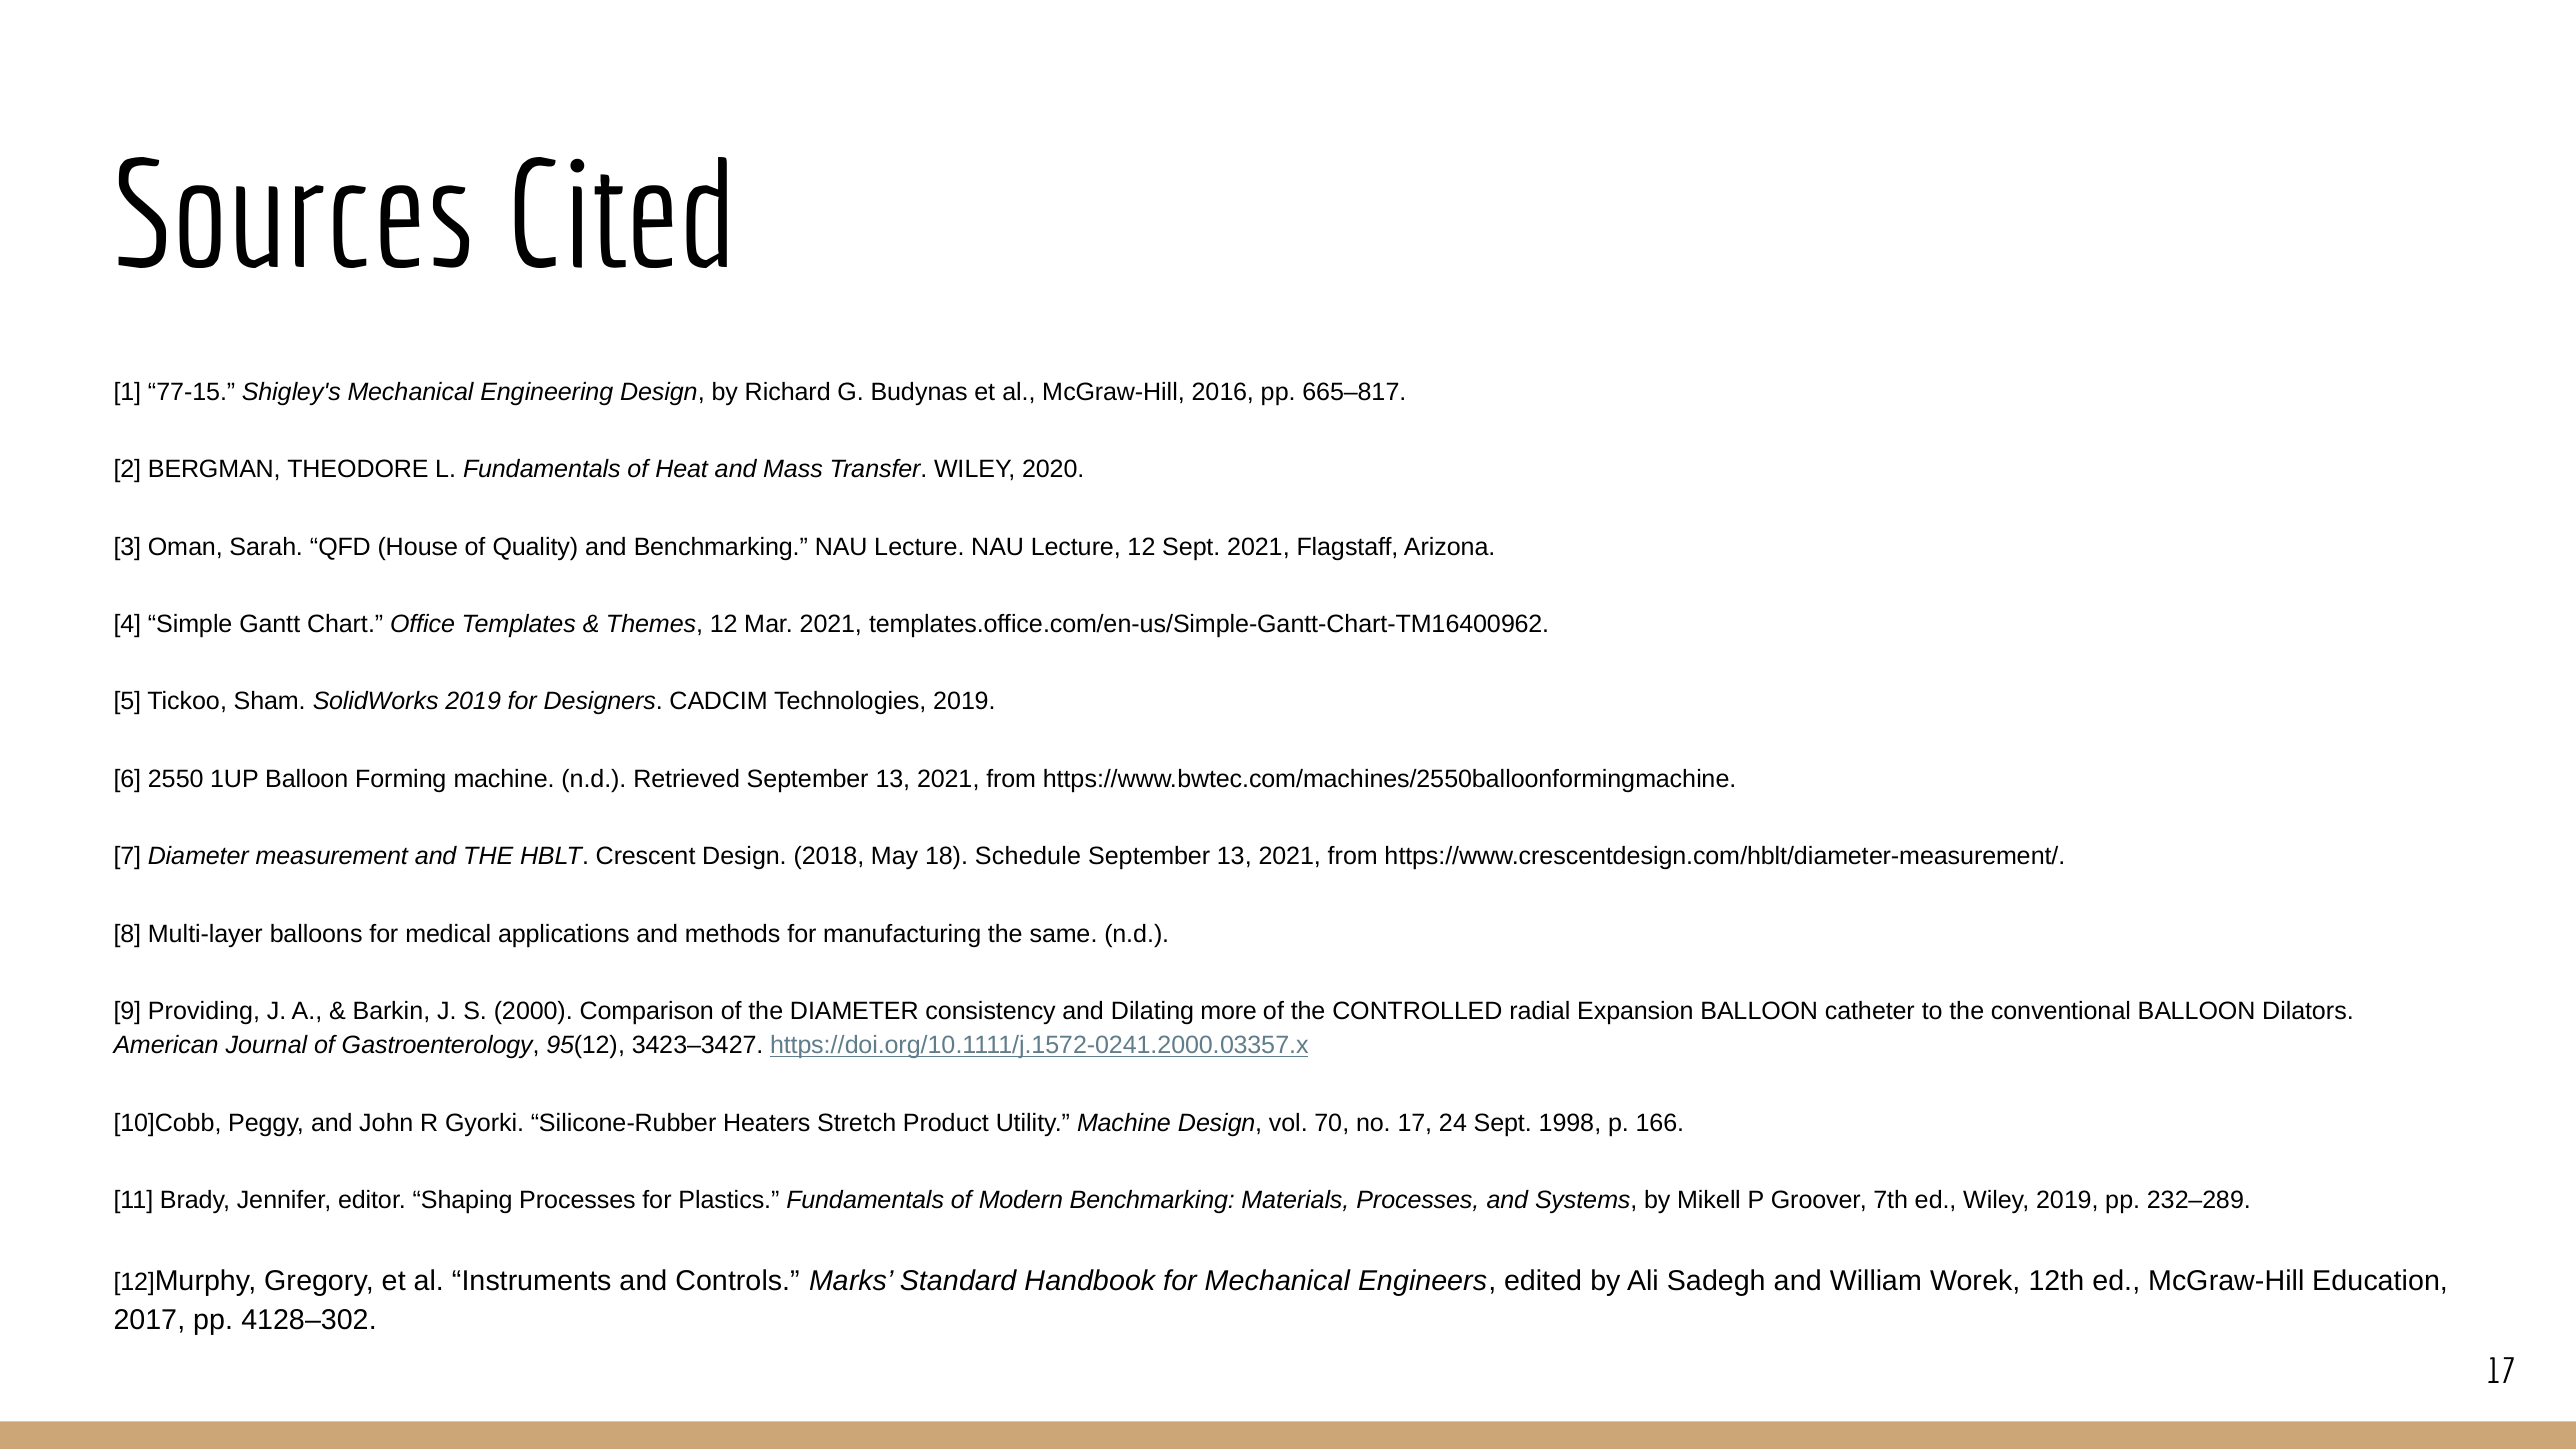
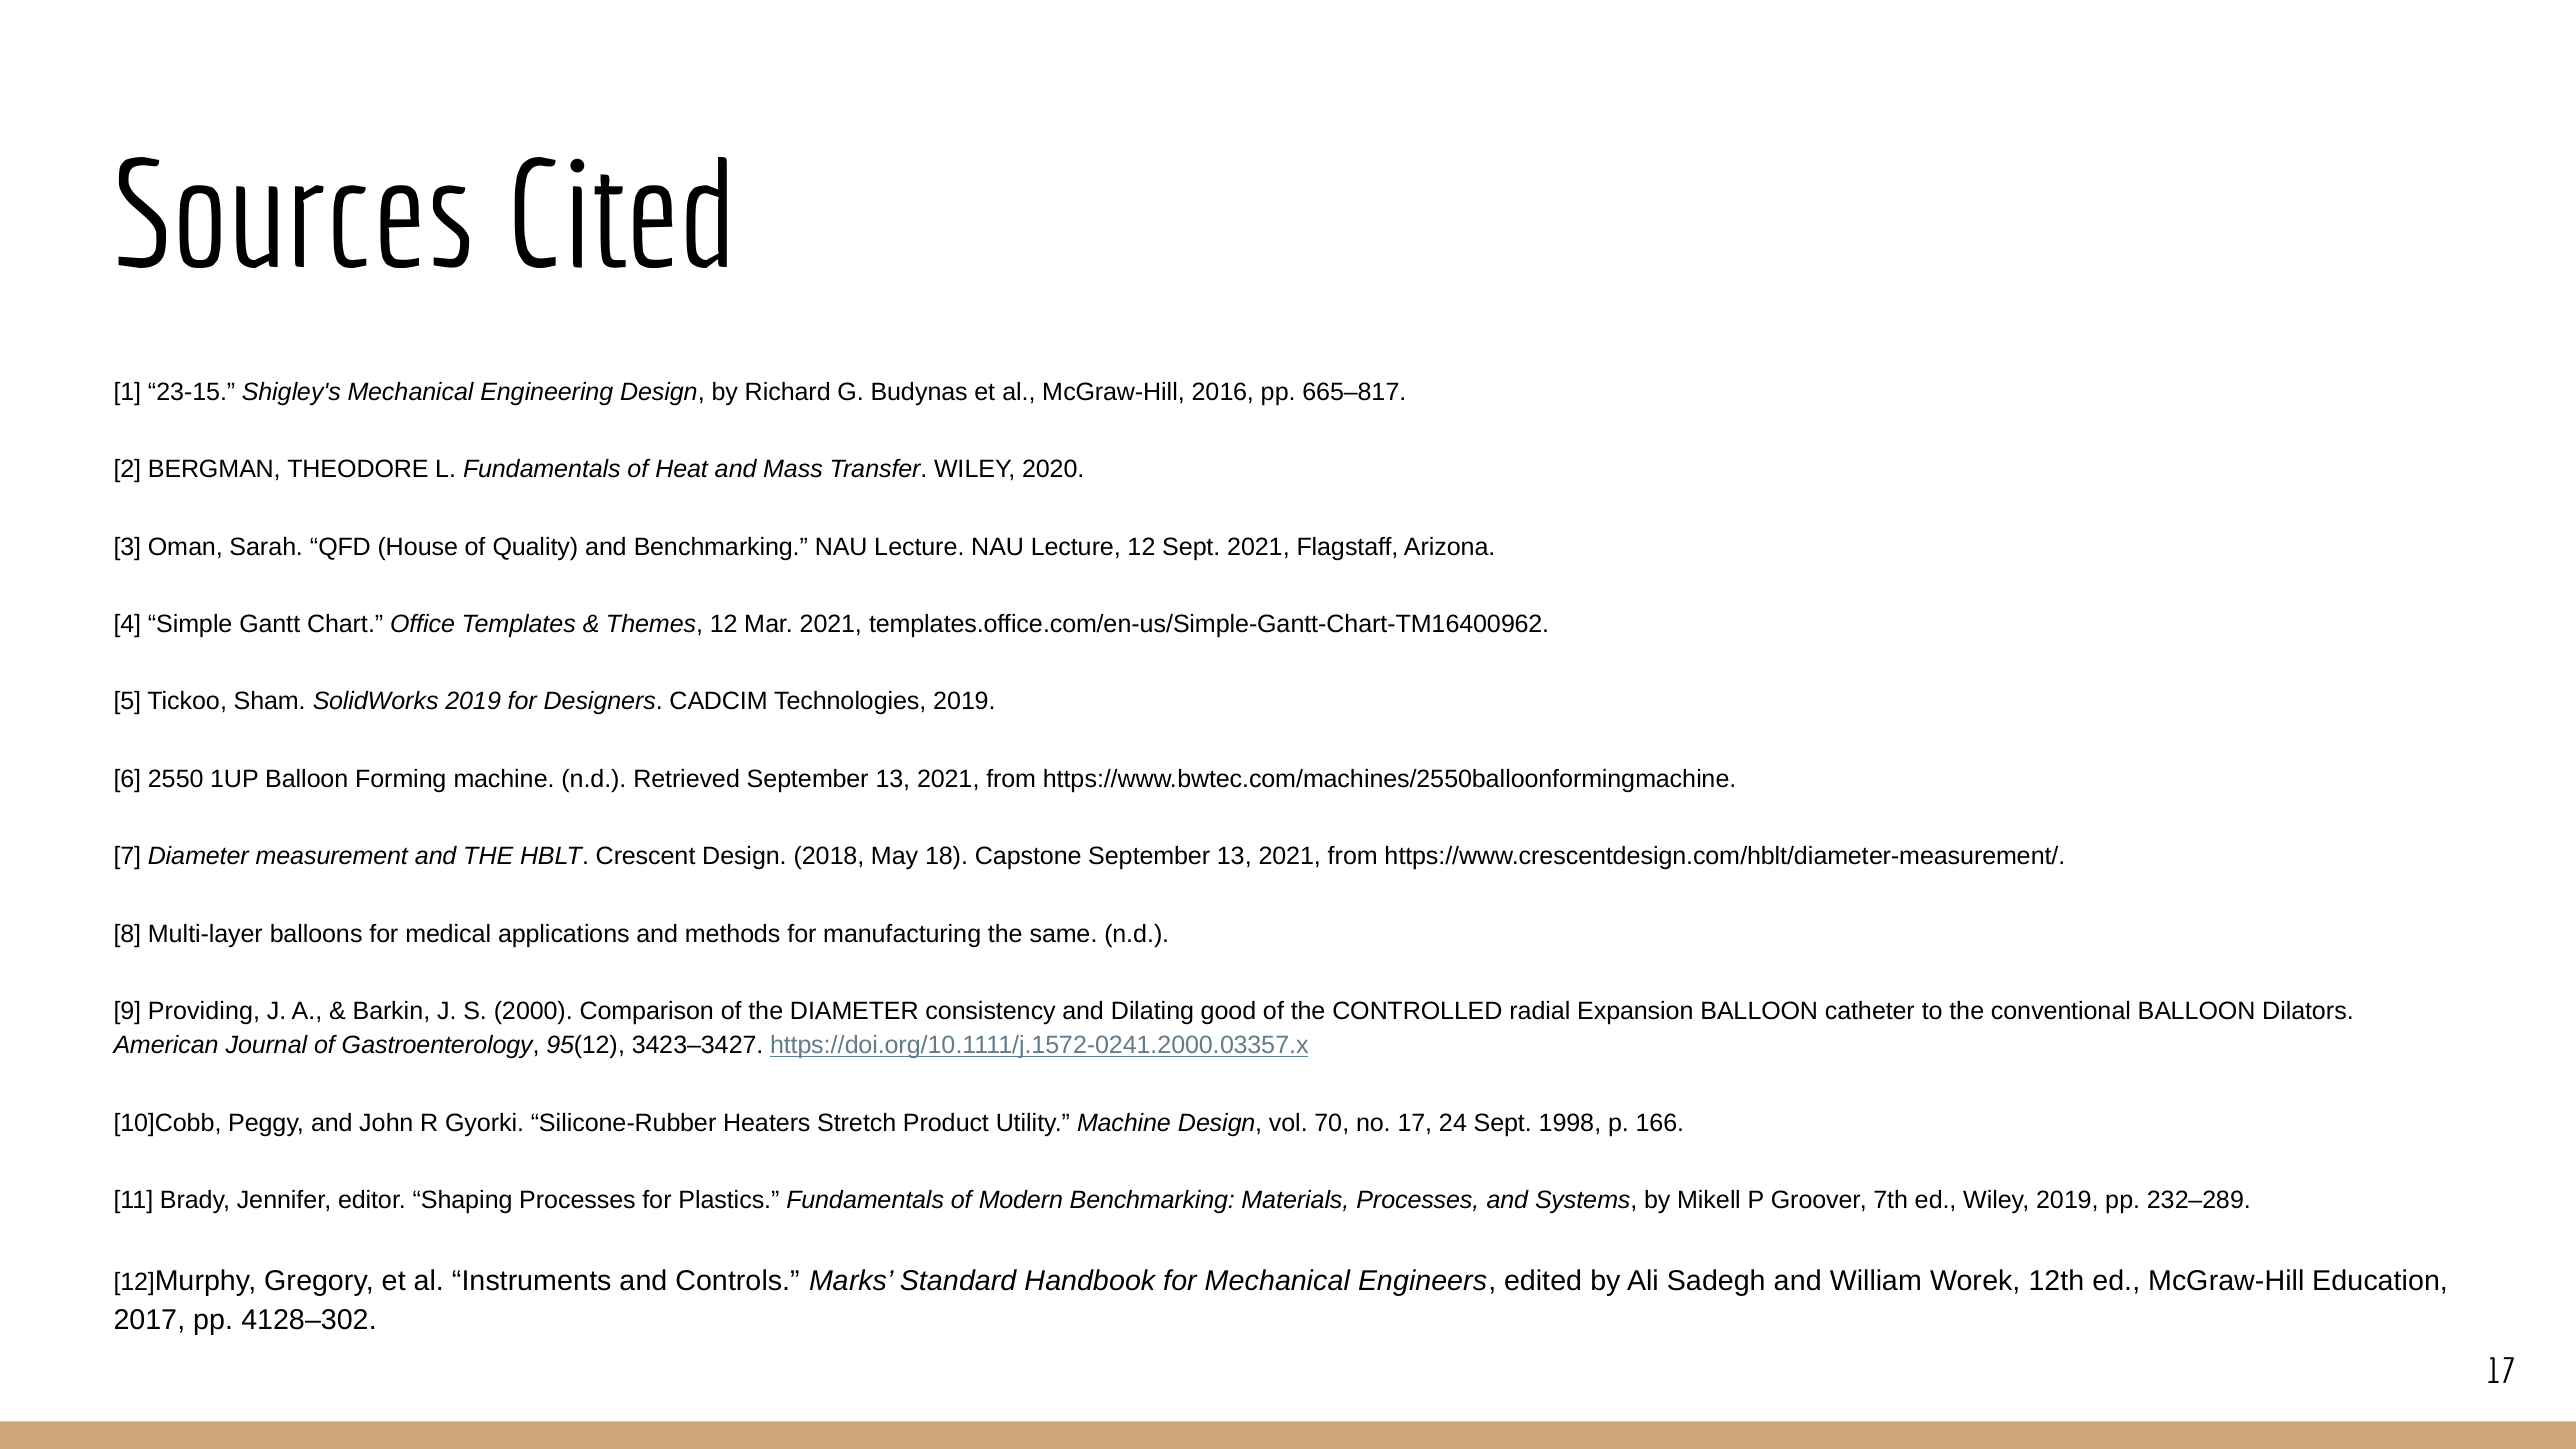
77-15: 77-15 -> 23-15 (192, 392)
Schedule: Schedule -> Capstone (1028, 856)
more: more -> good (1229, 1011)
